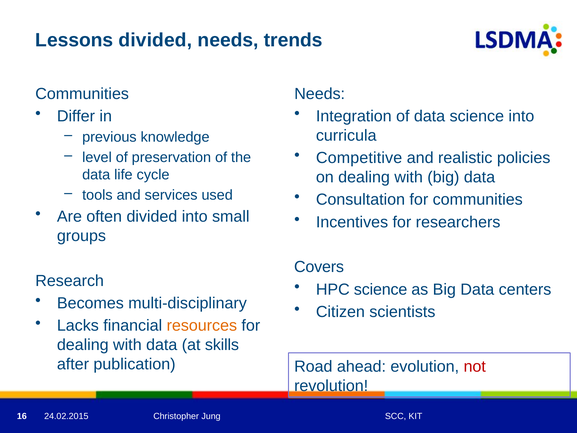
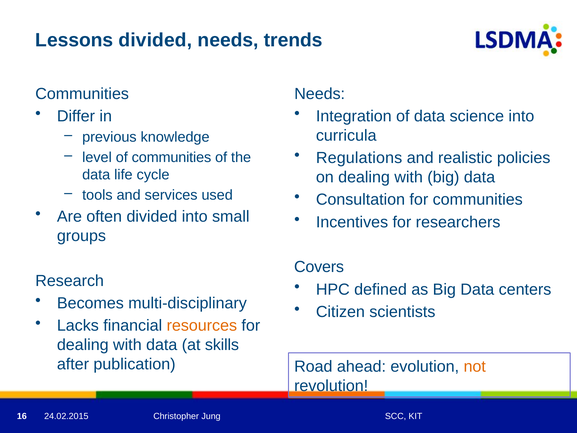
Competitive: Competitive -> Regulations (359, 158)
of preservation: preservation -> communities (171, 157)
HPC science: science -> defined (381, 289)
not colour: red -> orange (475, 366)
